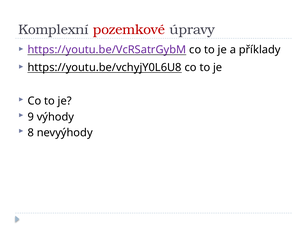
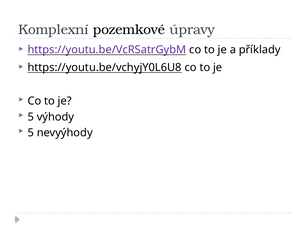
pozemkové colour: red -> black (129, 30)
9: 9 -> 5 (31, 117)
8: 8 -> 5 (31, 133)
